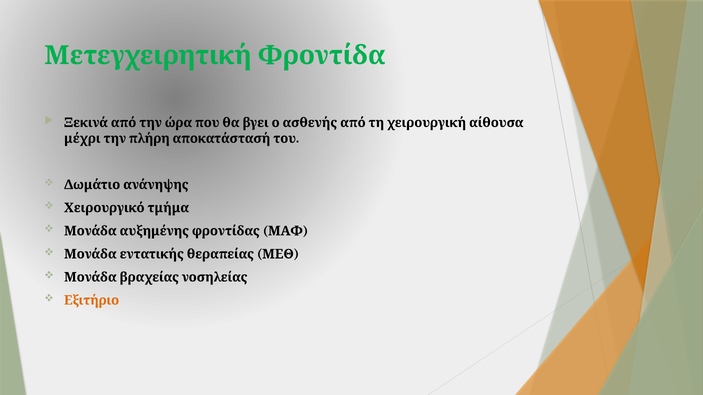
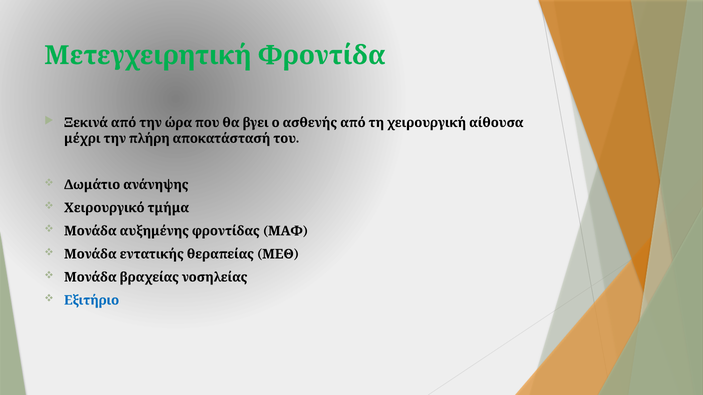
Εξιτήριο colour: orange -> blue (92, 301)
